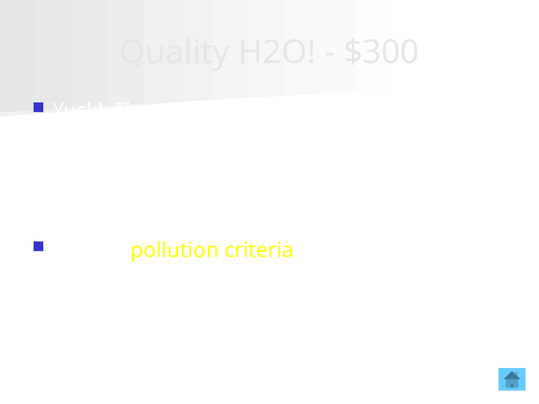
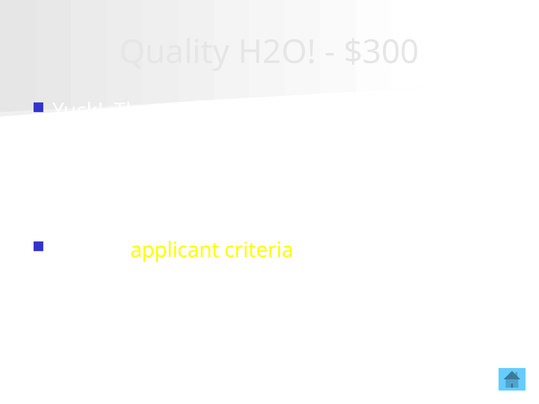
pollution: pollution -> applicant (175, 250)
